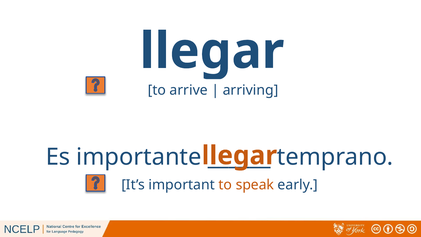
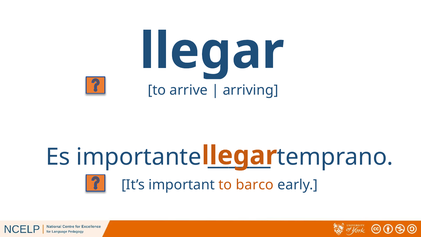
speak: speak -> barco (255, 185)
